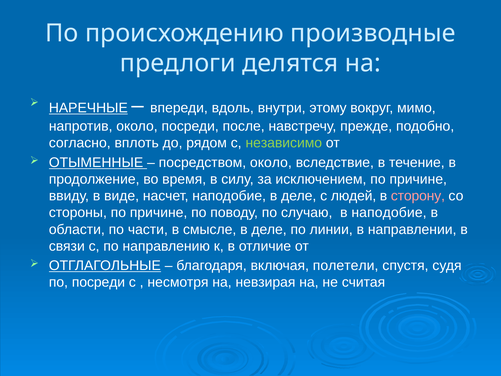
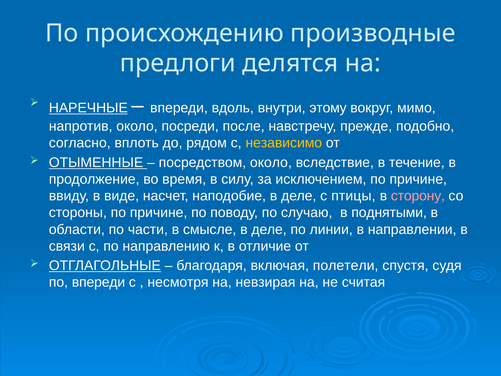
независимо colour: light green -> yellow (284, 143)
людей: людей -> птицы (353, 196)
в наподобие: наподобие -> поднятыми (389, 213)
по посреди: посреди -> впереди (99, 282)
